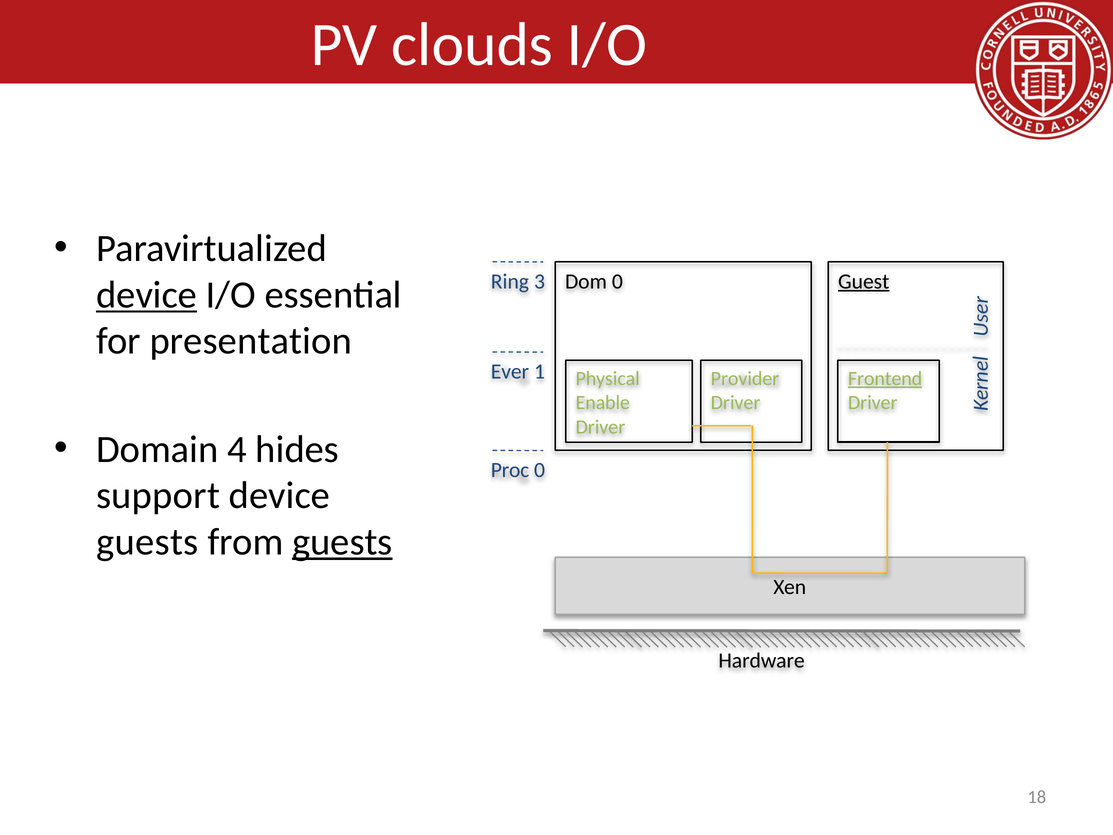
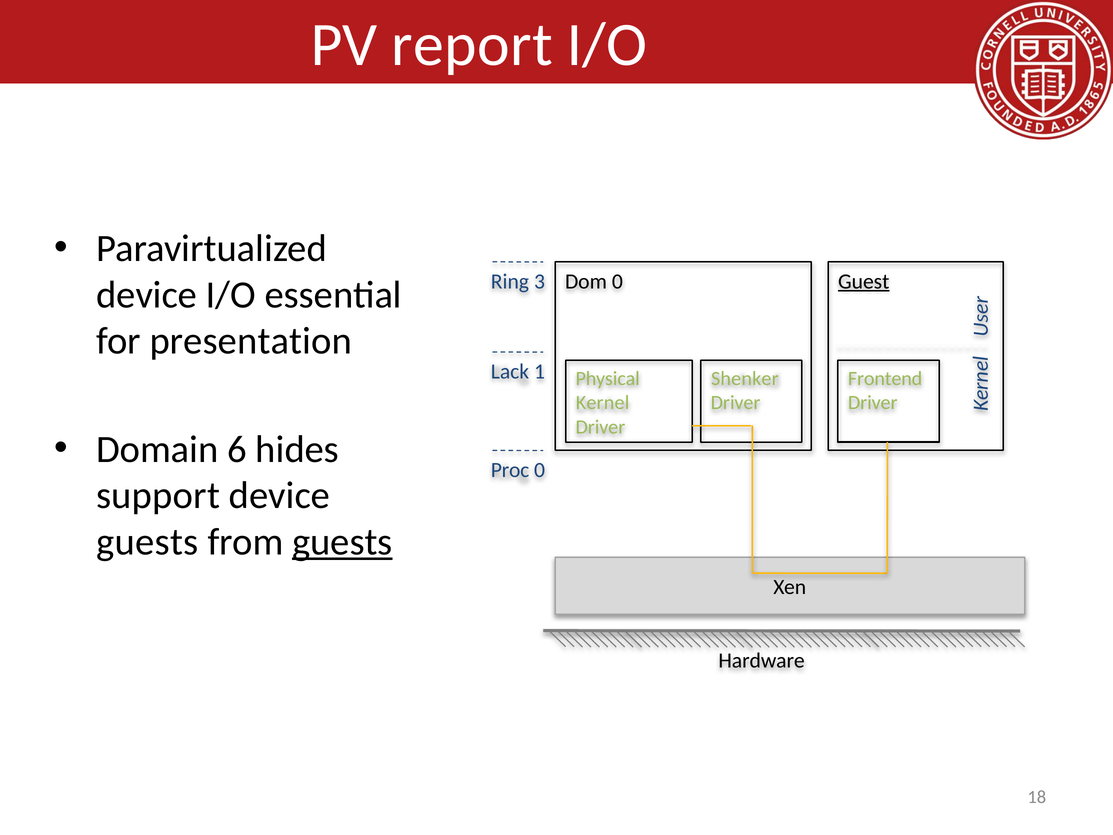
clouds: clouds -> report (472, 45)
device underline: present -> none (147, 295)
Ever: Ever -> Lack (510, 372)
Provider: Provider -> Shenker (745, 379)
Frontend underline: present -> none (885, 379)
Enable: Enable -> Kernel (603, 403)
4: 4 -> 6 (237, 449)
